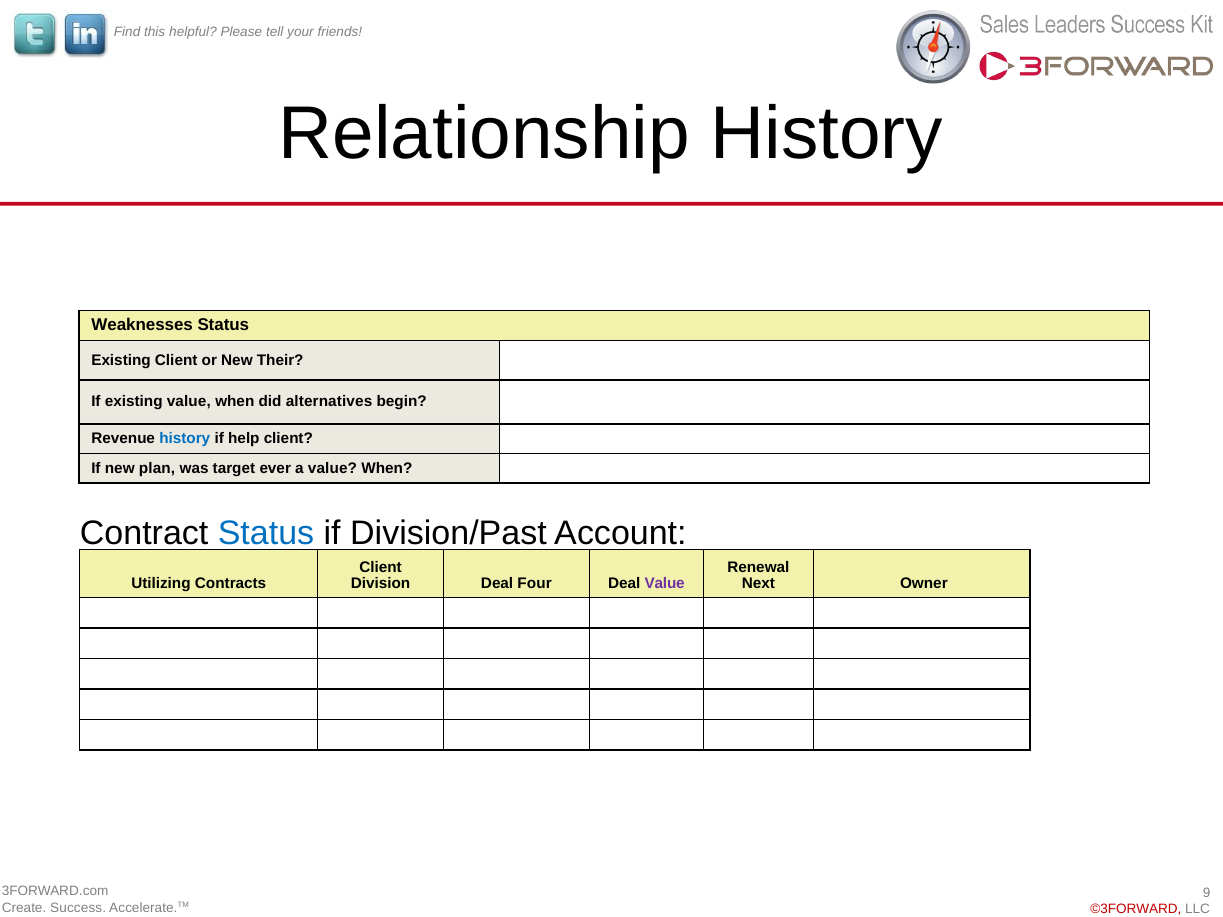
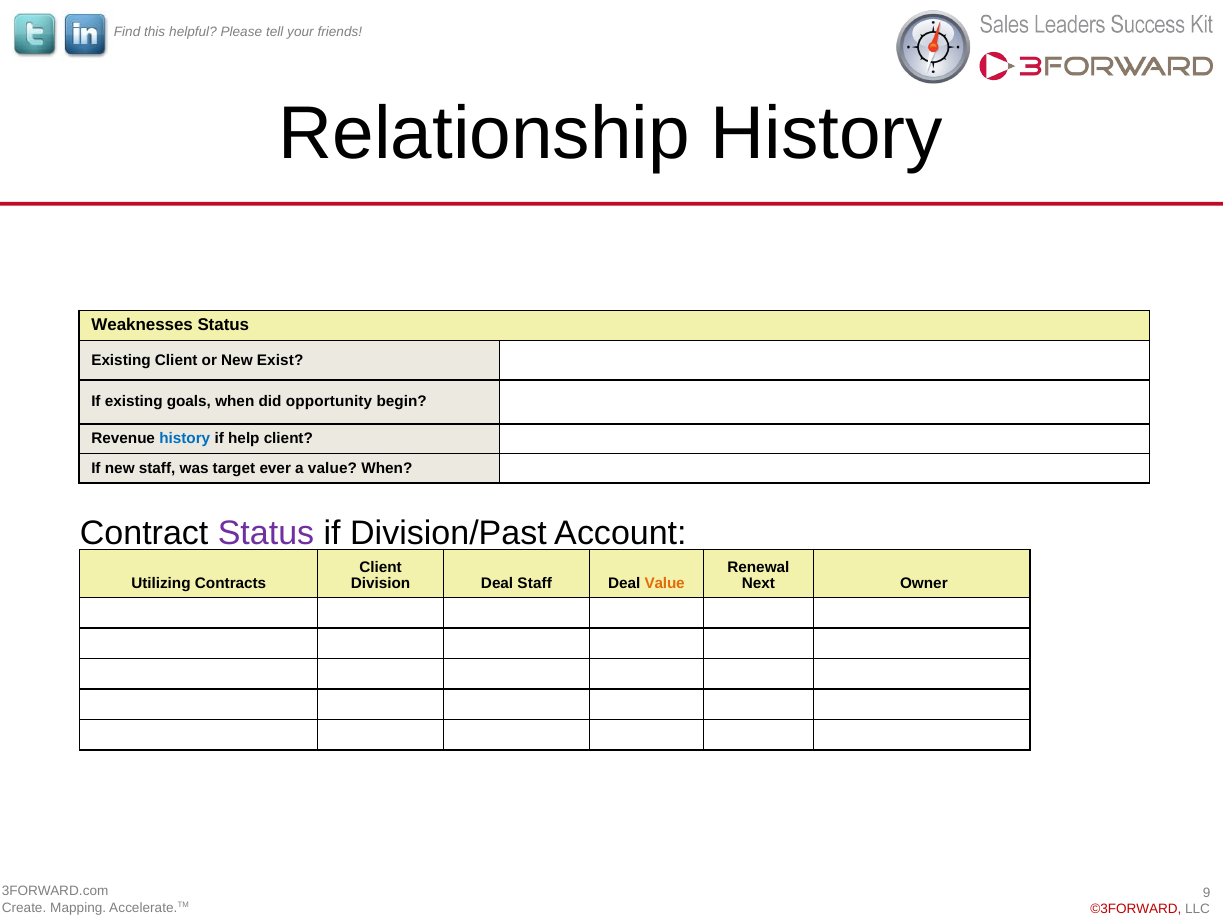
Their: Their -> Exist (280, 360)
existing value: value -> goals (189, 402)
alternatives: alternatives -> opportunity (329, 402)
new plan: plan -> staff (157, 468)
Status colour: blue -> purple (266, 533)
Deal Four: Four -> Staff (535, 583)
Value colour: purple -> orange (665, 583)
Success: Success -> Mapping (78, 908)
